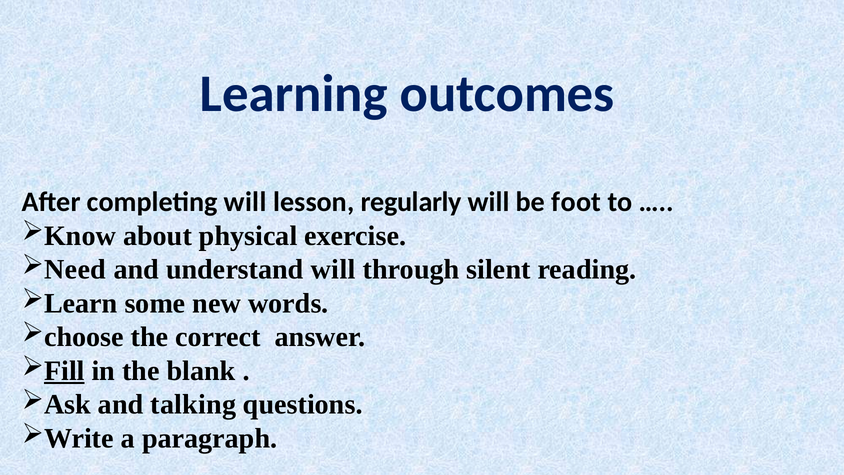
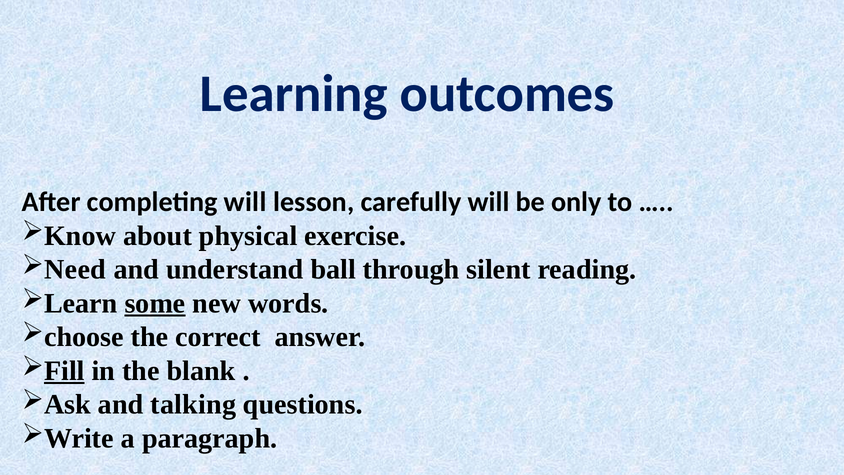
regularly: regularly -> carefully (411, 202)
foot: foot -> only (577, 202)
understand will: will -> ball (333, 269)
some underline: none -> present (155, 303)
